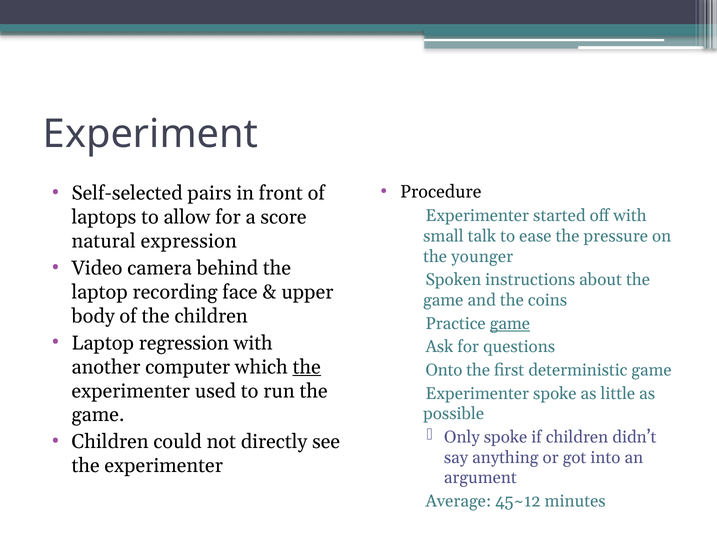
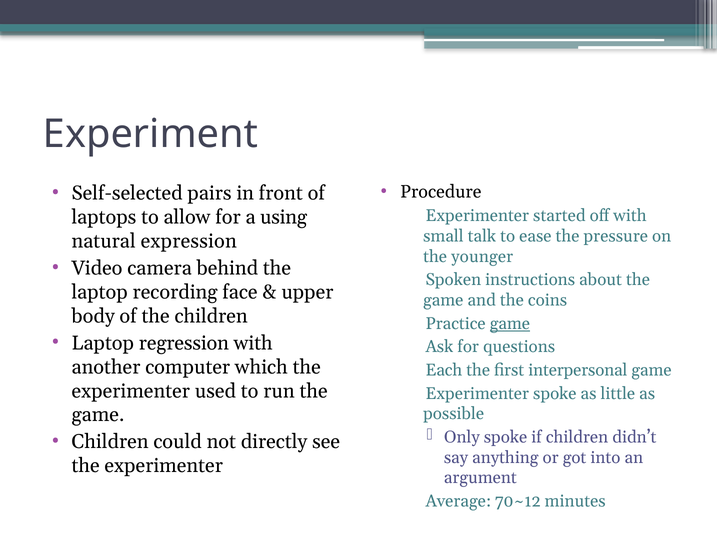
score: score -> using (284, 217)
Onto: Onto -> Each (444, 370)
deterministic: deterministic -> interpersonal (578, 370)
the underline: present -> none (307, 367)
45~12: 45~12 -> 70~12 (518, 501)
